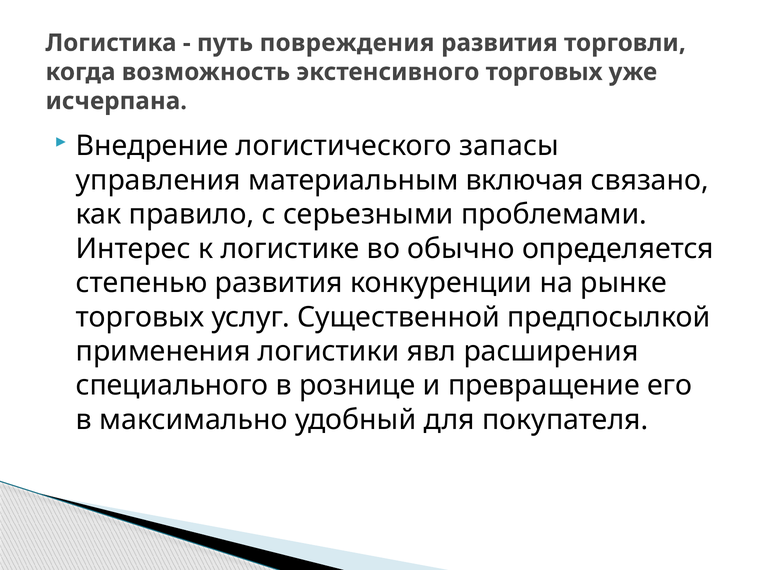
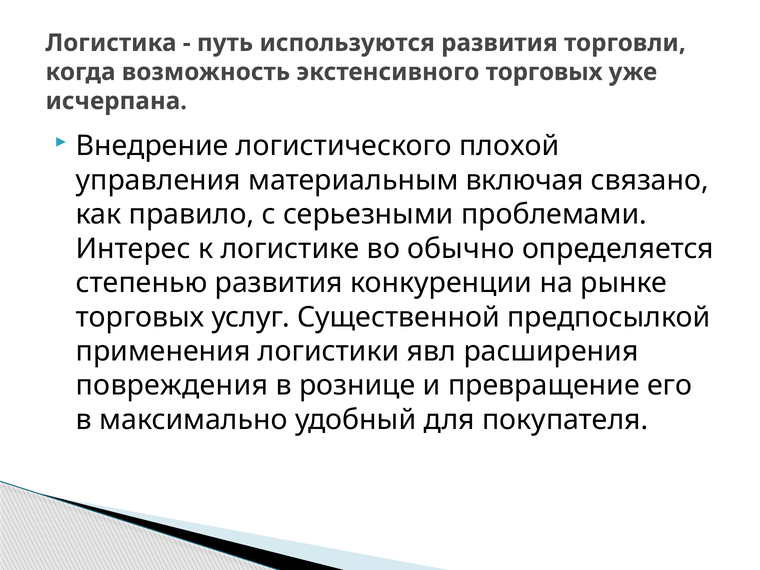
повреждения: повреждения -> используются (347, 43)
запасы: запасы -> плохой (509, 146)
специального: специального -> повреждения (172, 386)
